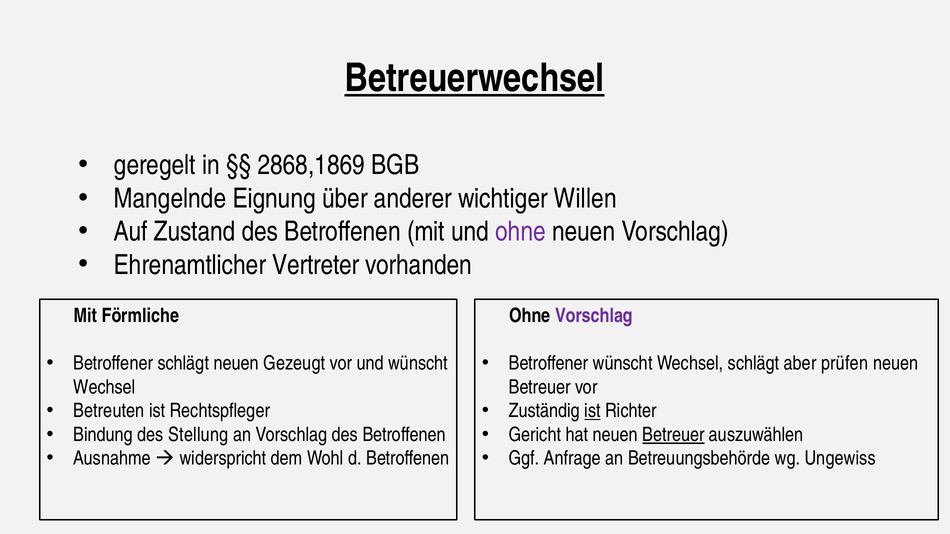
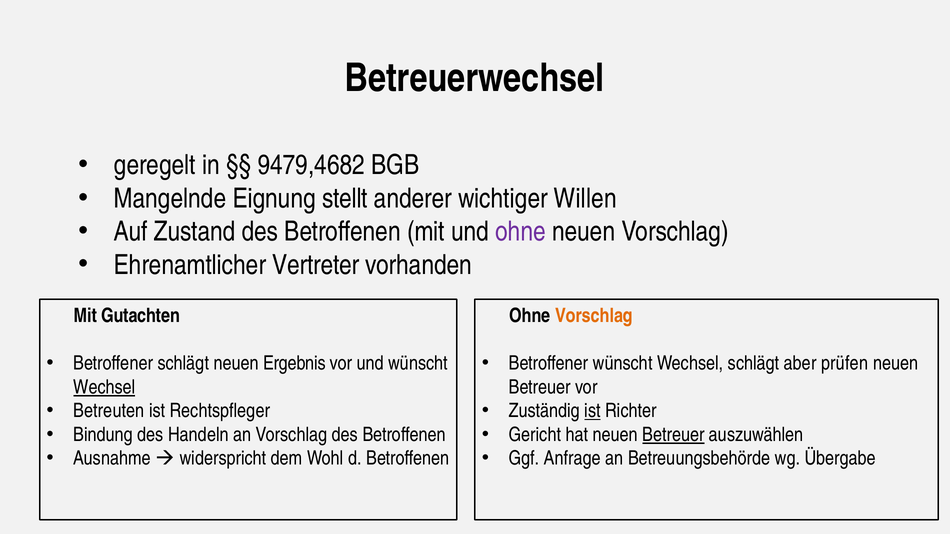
Betreuerwechsel underline: present -> none (475, 78)
2868,1869: 2868,1869 -> 9479,4682 (311, 165)
über: über -> stellt (345, 199)
Förmliche: Förmliche -> Gutachten (141, 316)
Vorschlag colour: purple -> orange (594, 316)
Gezeugt: Gezeugt -> Ergebnis (294, 364)
Wechsel underline: none -> present (104, 387)
Stellung: Stellung -> Handeln (198, 435)
Ungewiss: Ungewiss -> Übergabe (840, 459)
